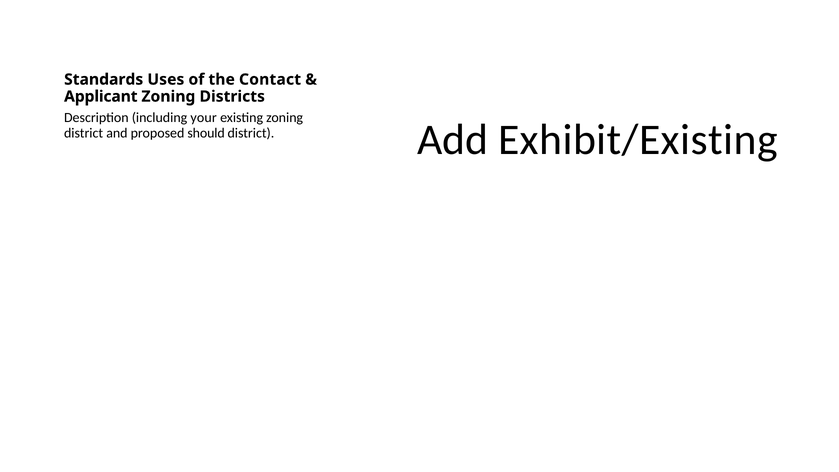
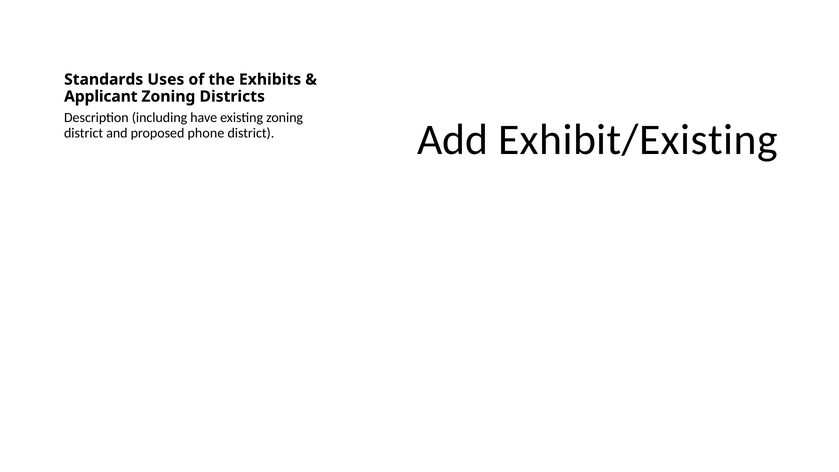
Contact: Contact -> Exhibits (270, 79)
your: your -> have (204, 118)
should: should -> phone (206, 133)
